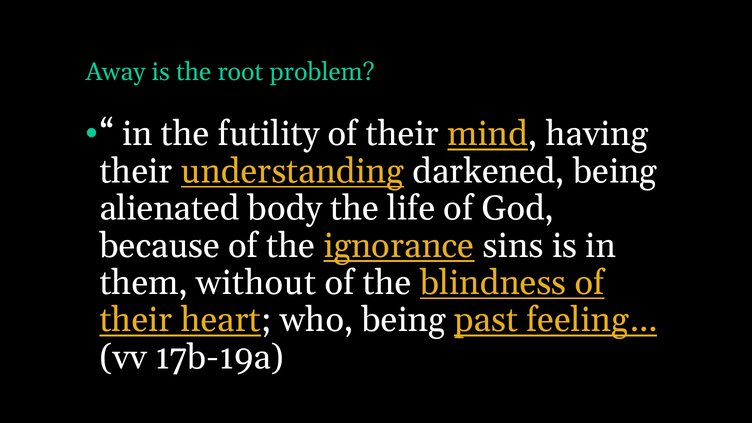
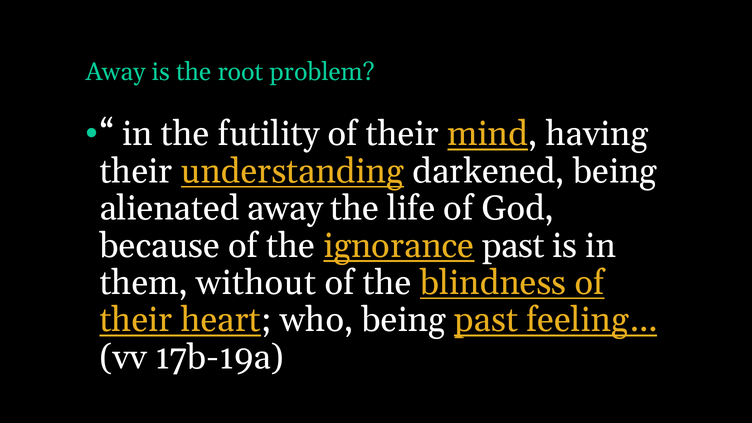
alienated body: body -> away (285, 208)
ignorance sins: sins -> past (513, 246)
